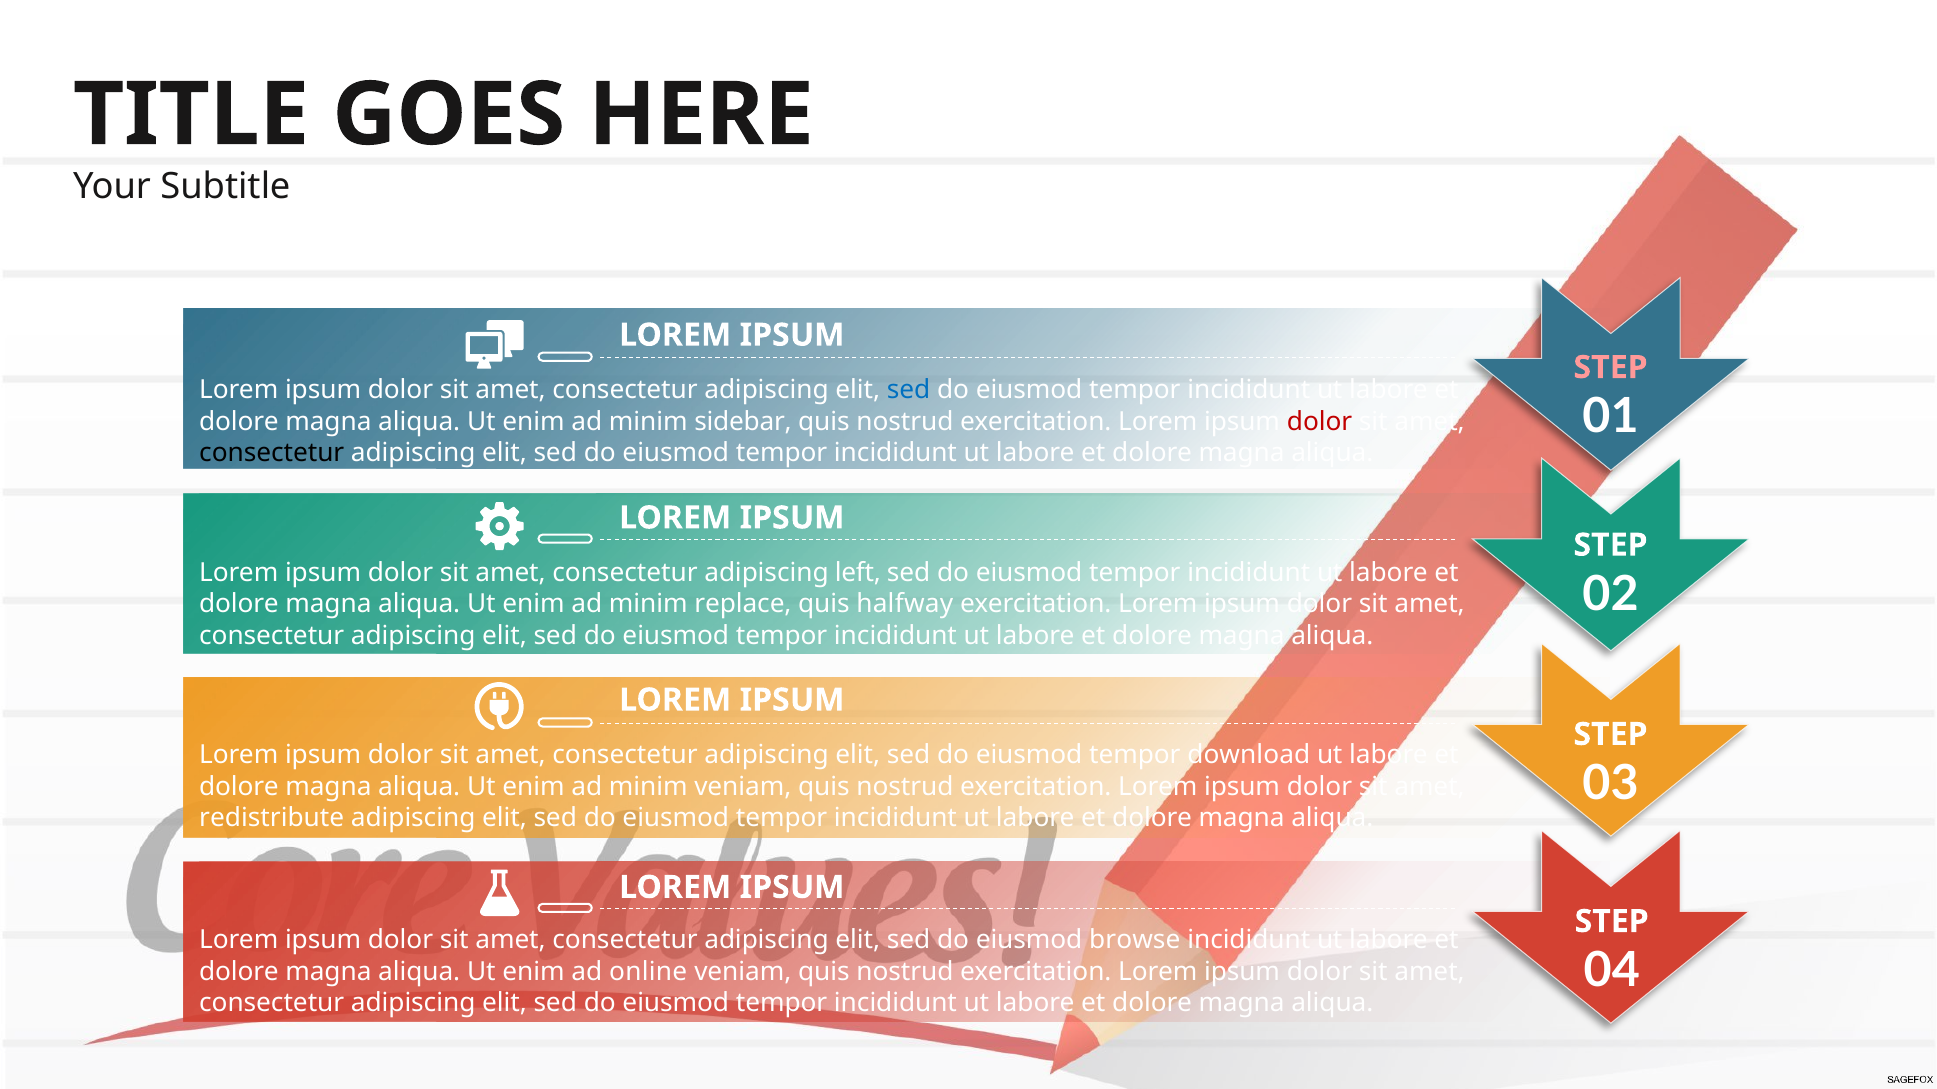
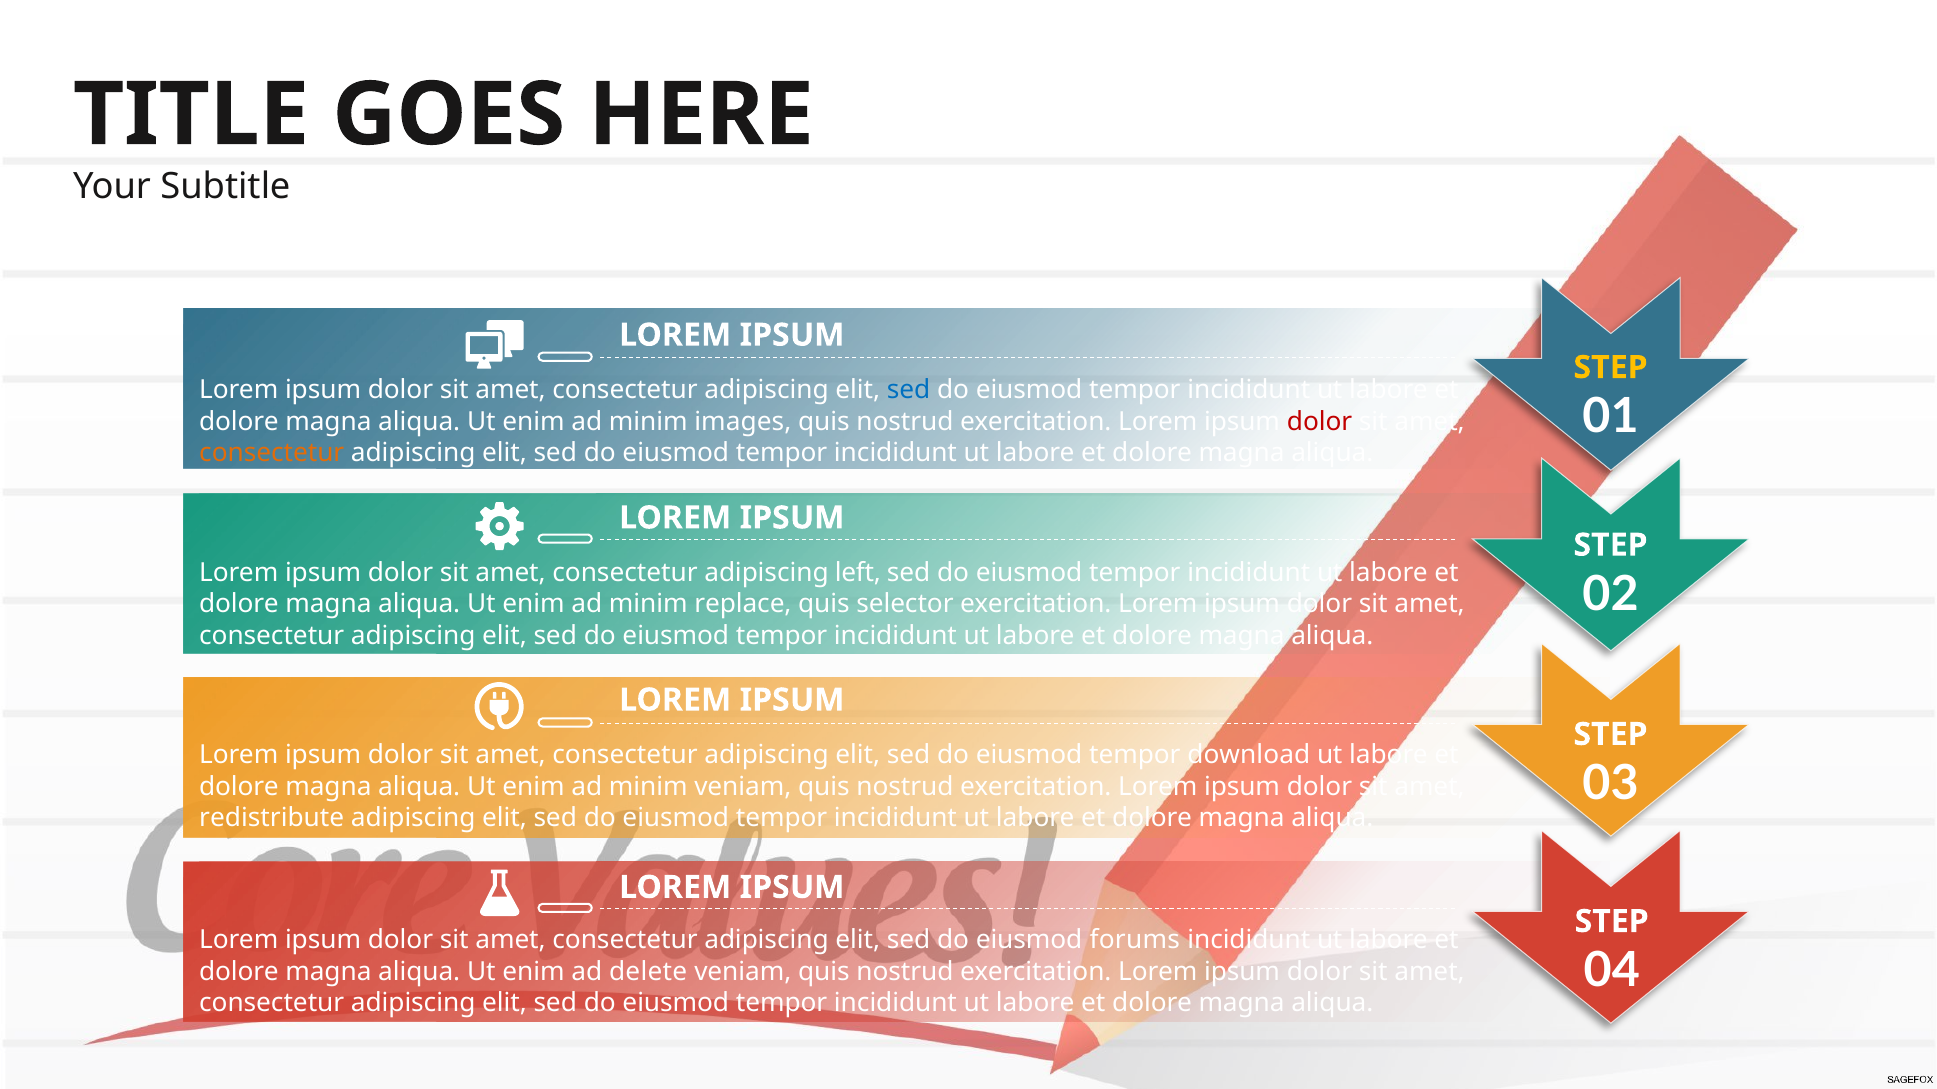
STEP colour: pink -> yellow (1610, 368)
sidebar: sidebar -> images (743, 422)
consectetur colour: black -> orange (272, 453)
halfway: halfway -> selector (905, 604)
browse: browse -> forums (1135, 941)
online: online -> delete (648, 972)
